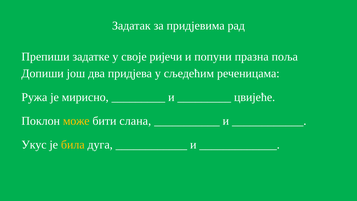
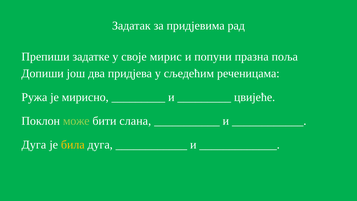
ријечи: ријечи -> мирис (166, 57)
може colour: yellow -> light green (76, 121)
Укус: Укус -> Дуга (34, 145)
